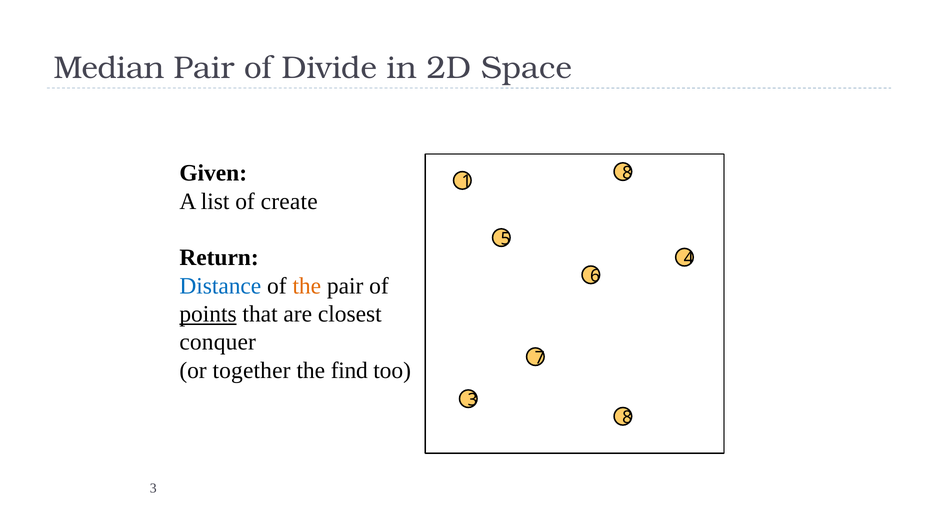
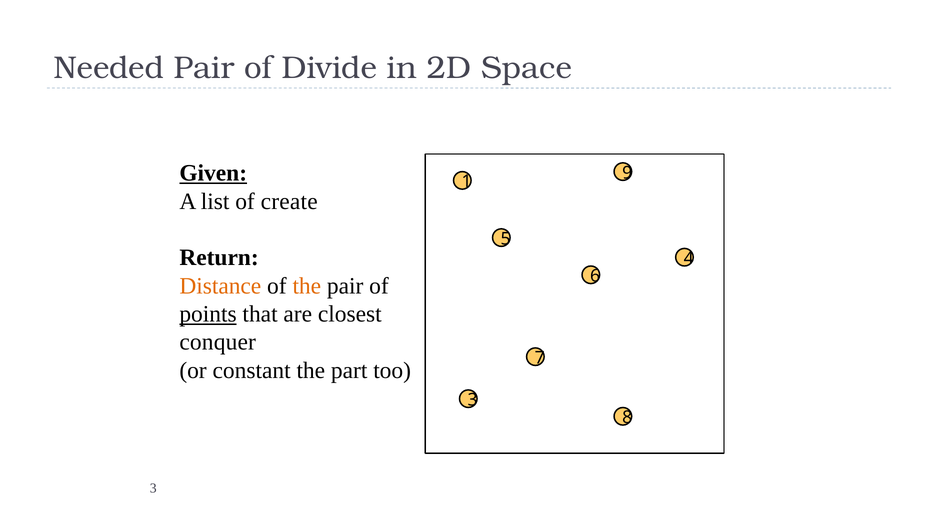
Median: Median -> Needed (109, 68)
Given underline: none -> present (213, 173)
1 8: 8 -> 9 (627, 173)
Distance colour: blue -> orange (220, 286)
together: together -> constant (252, 370)
find: find -> part (349, 370)
